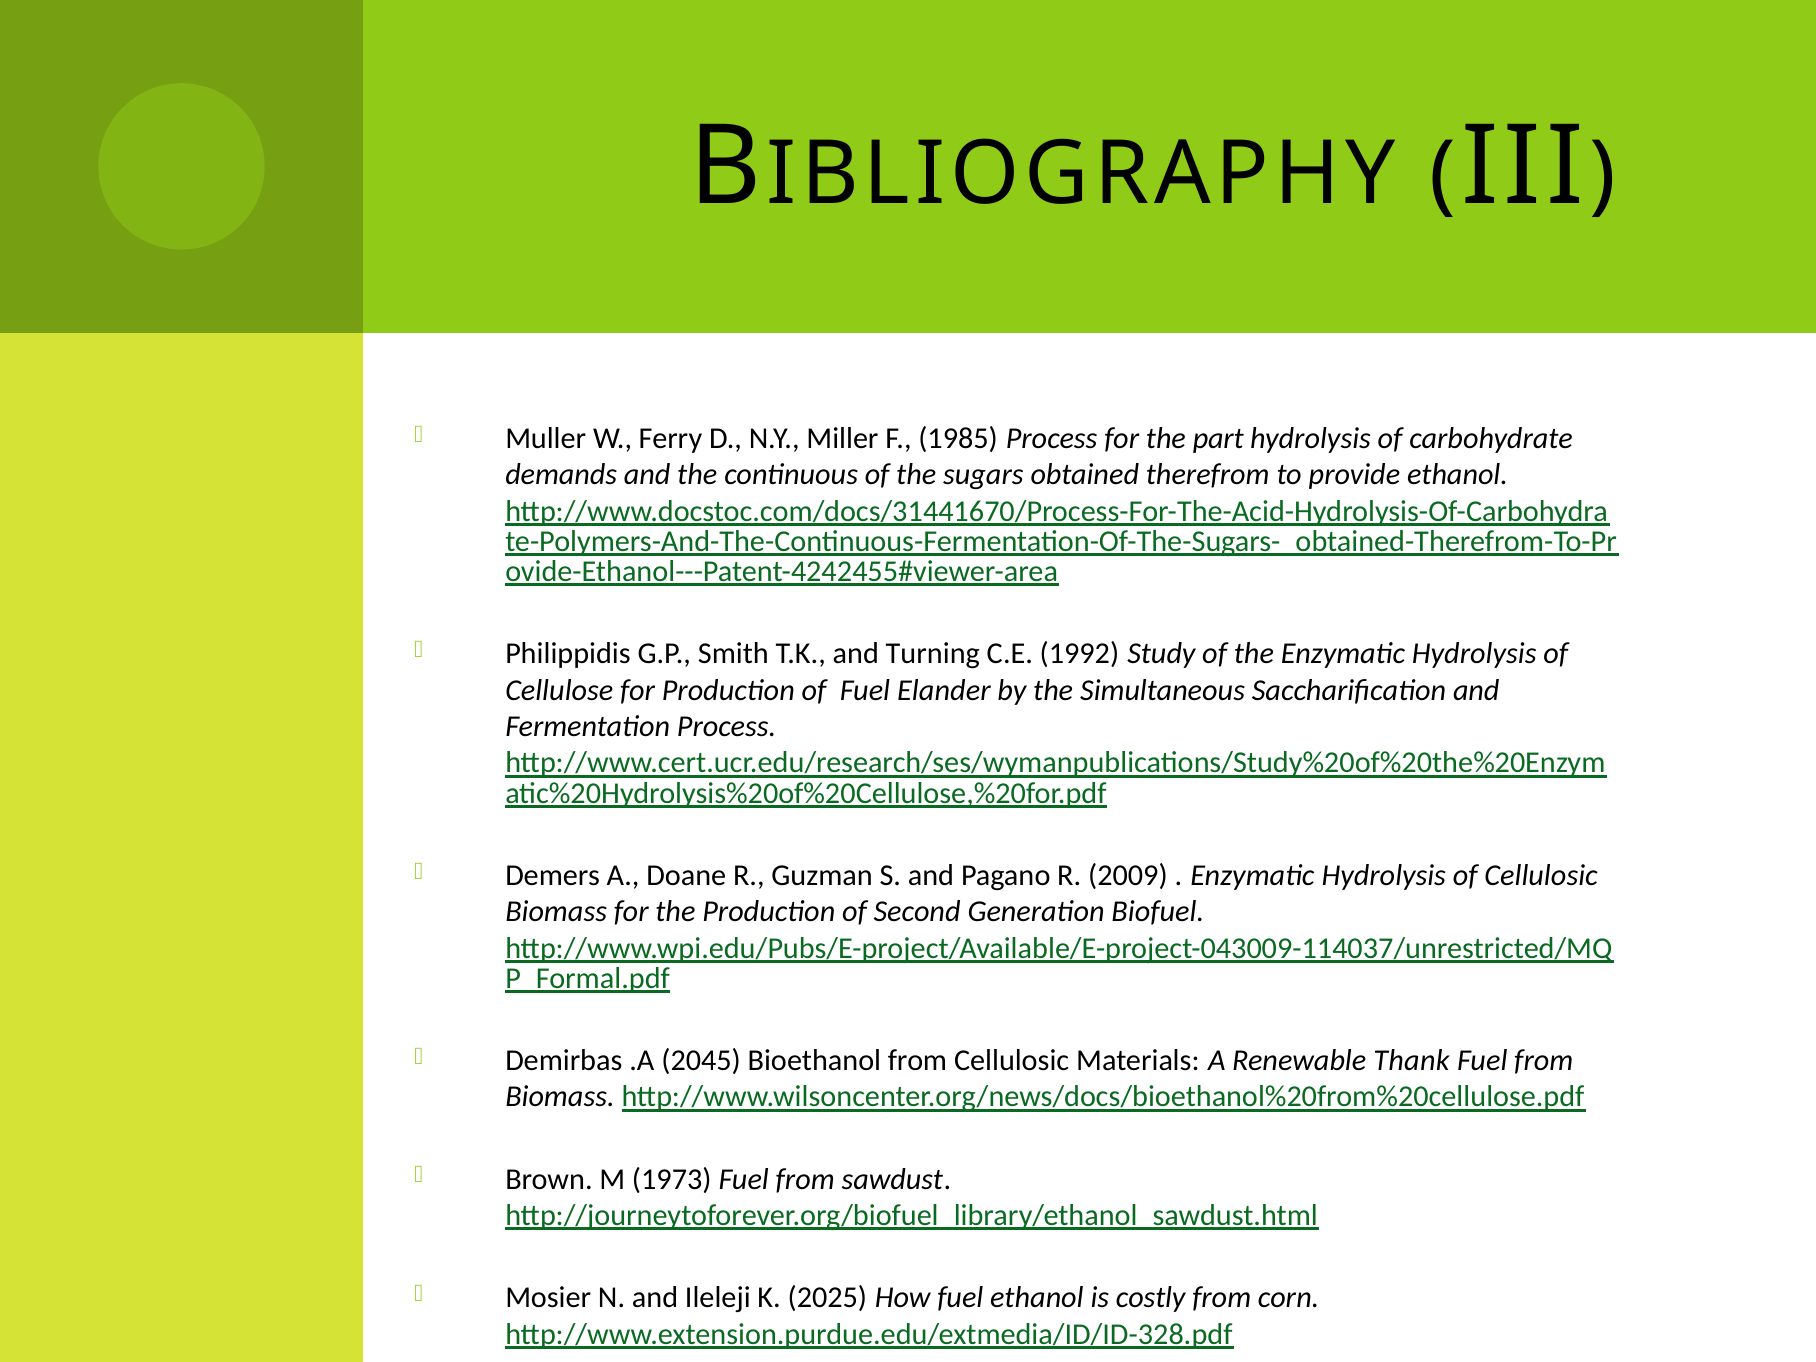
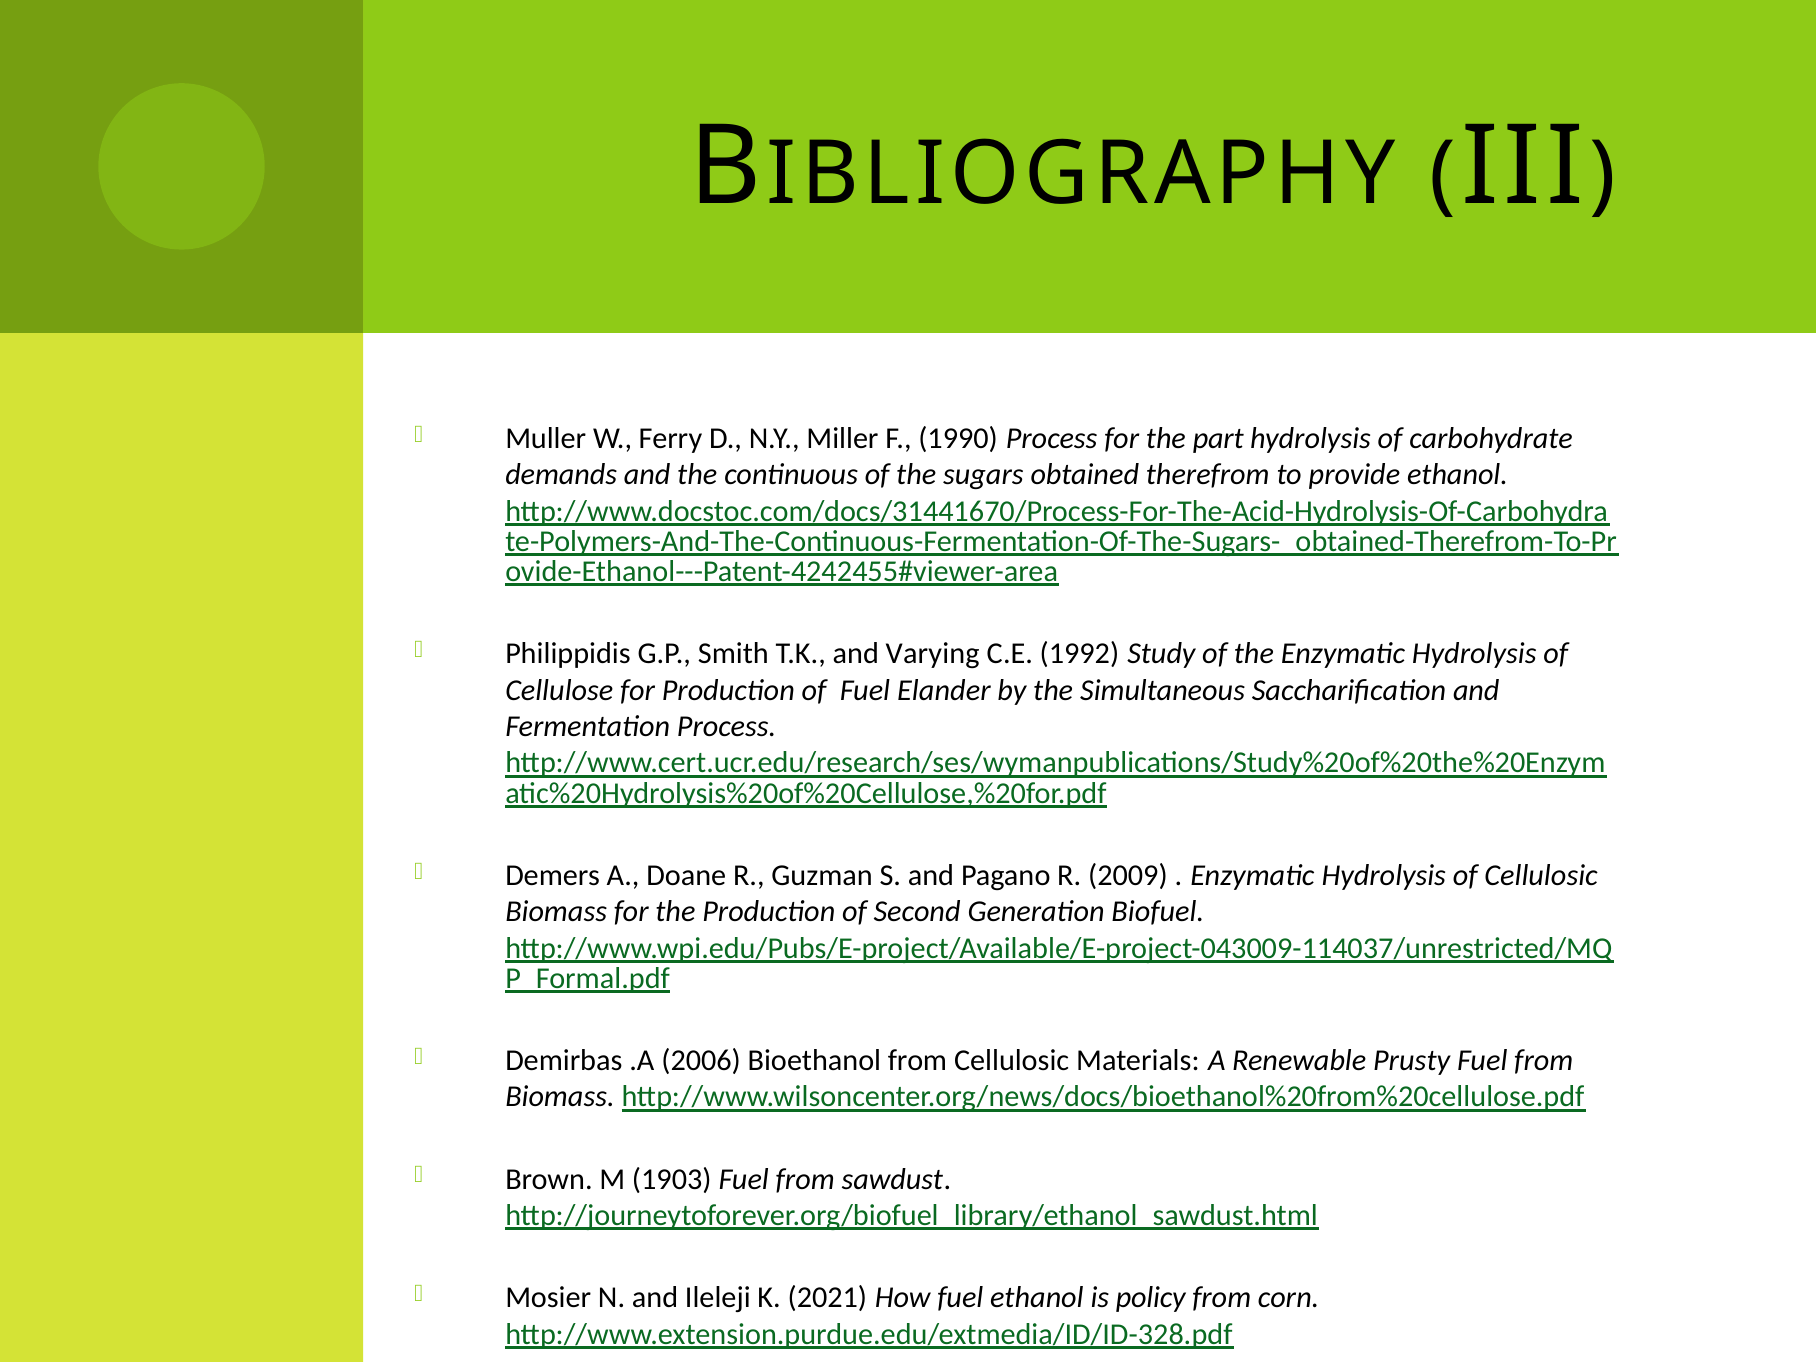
1985: 1985 -> 1990 (958, 439)
Turning: Turning -> Varying (933, 654)
2045: 2045 -> 2006 (701, 1061)
Thank: Thank -> Prusty (1412, 1061)
1973: 1973 -> 1903 (672, 1179)
2025: 2025 -> 2021 (827, 1298)
costly: costly -> policy (1151, 1298)
